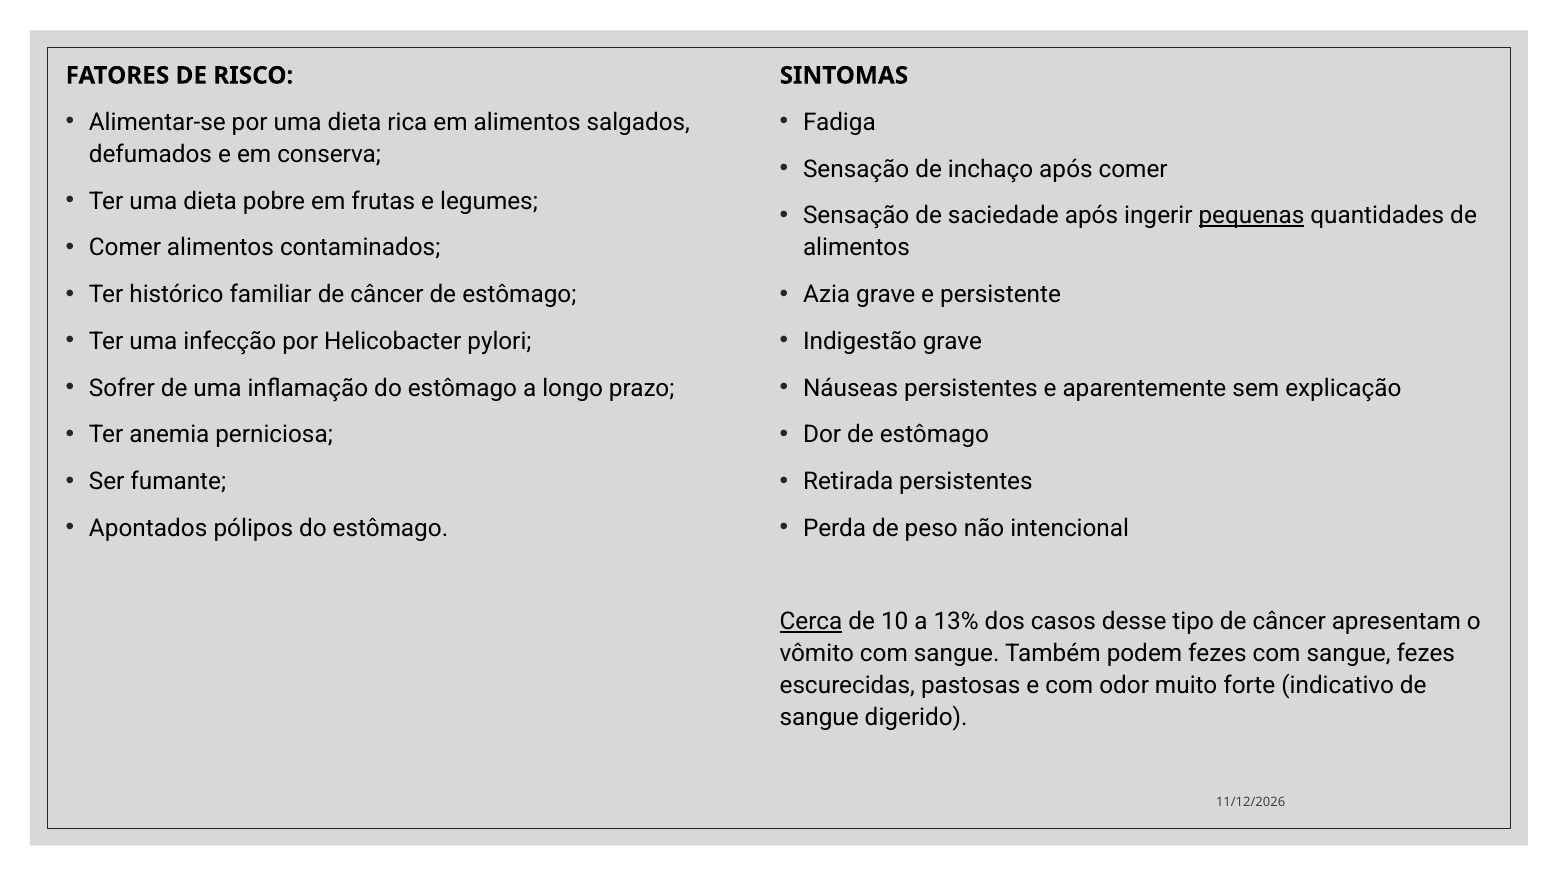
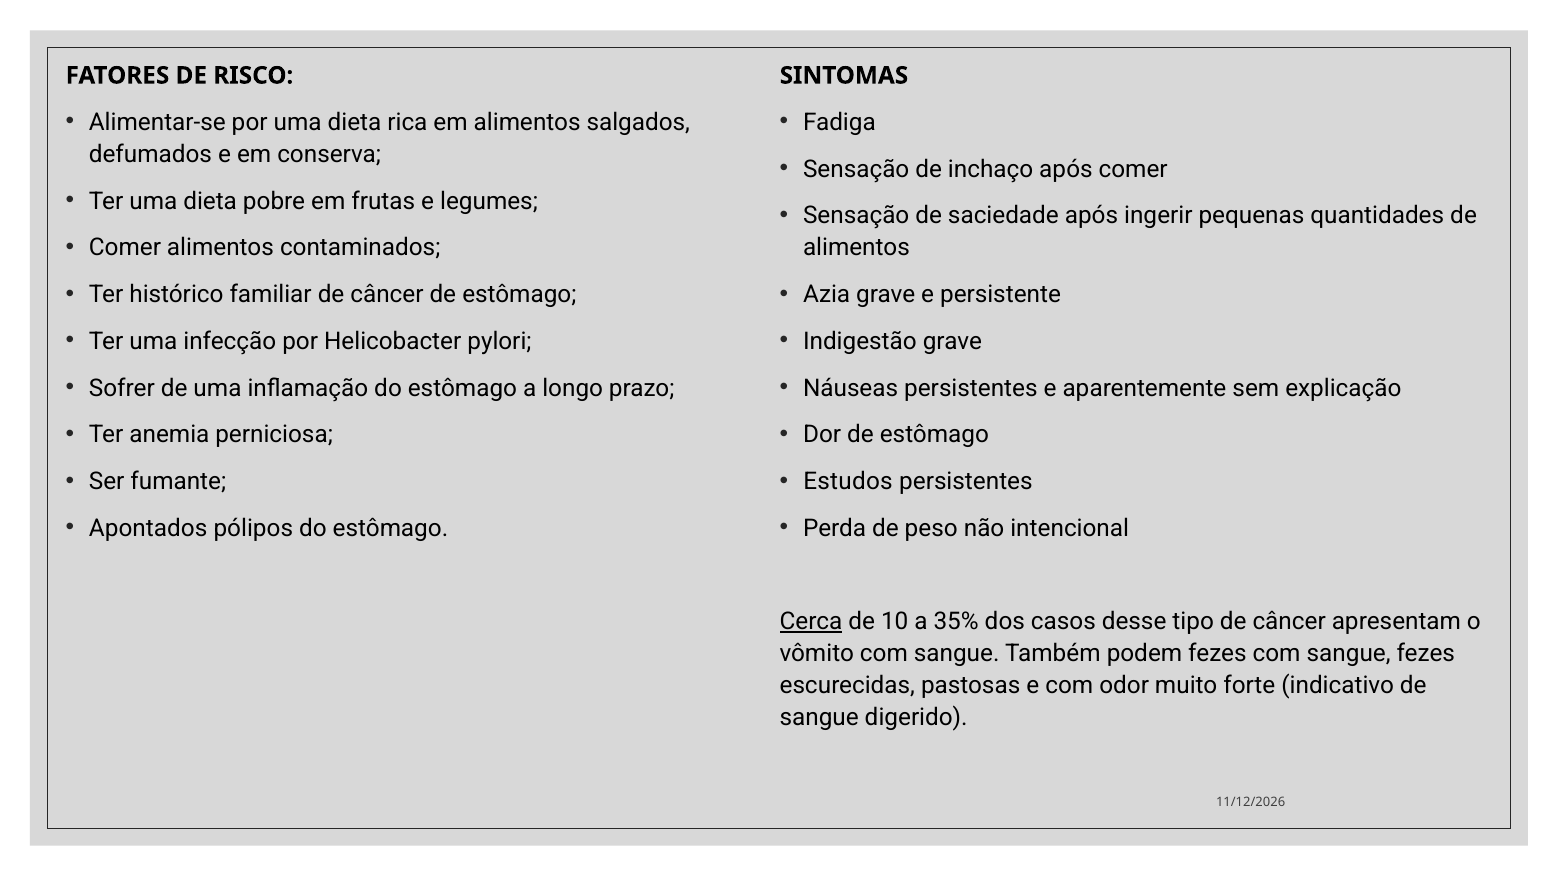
pequenas underline: present -> none (1251, 216)
Retirada: Retirada -> Estudos (848, 482)
13%: 13% -> 35% (956, 622)
